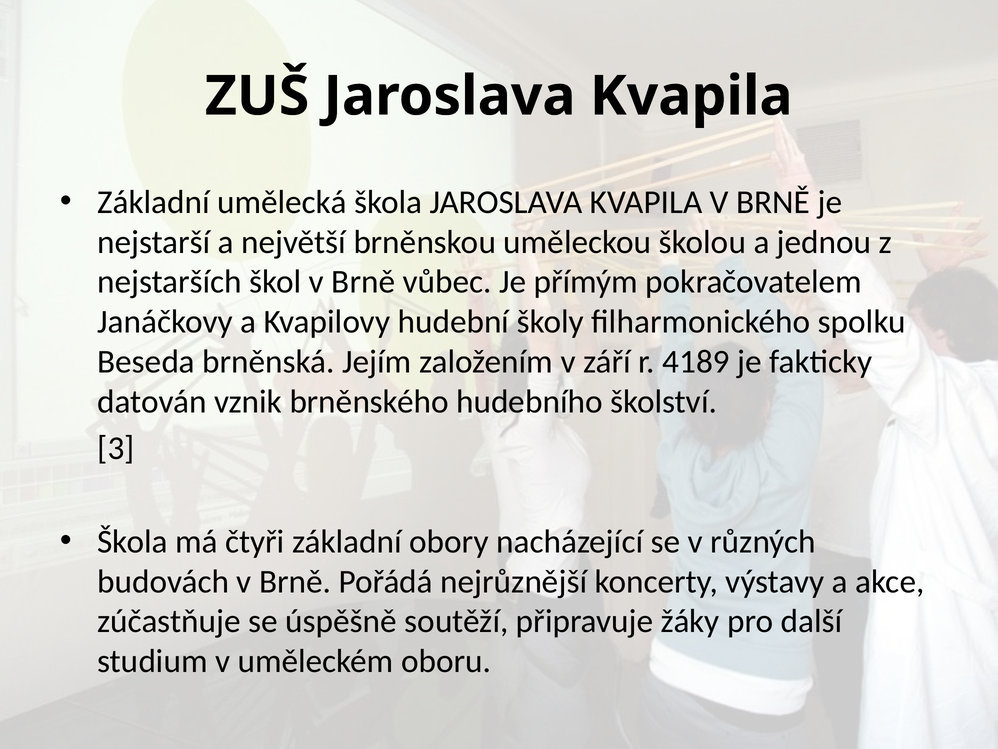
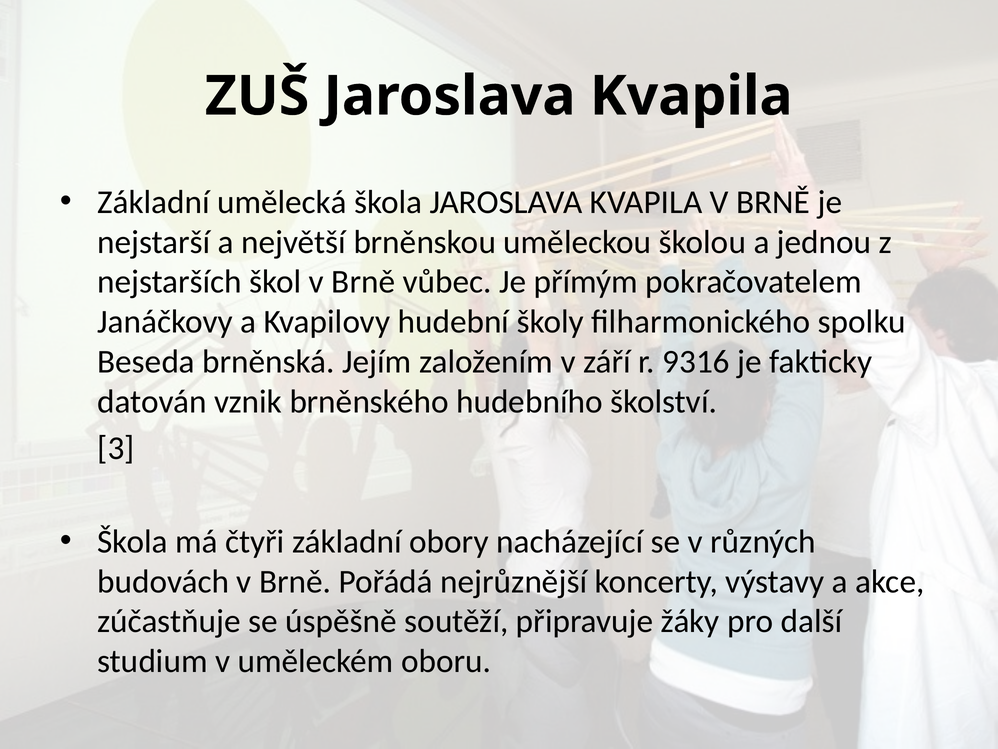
4189: 4189 -> 9316 (696, 362)
